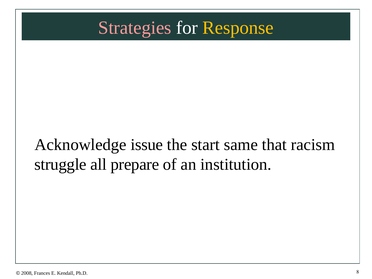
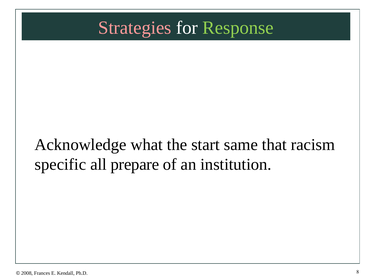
Response colour: yellow -> light green (238, 28)
issue: issue -> what (147, 145)
struggle: struggle -> specific (60, 165)
